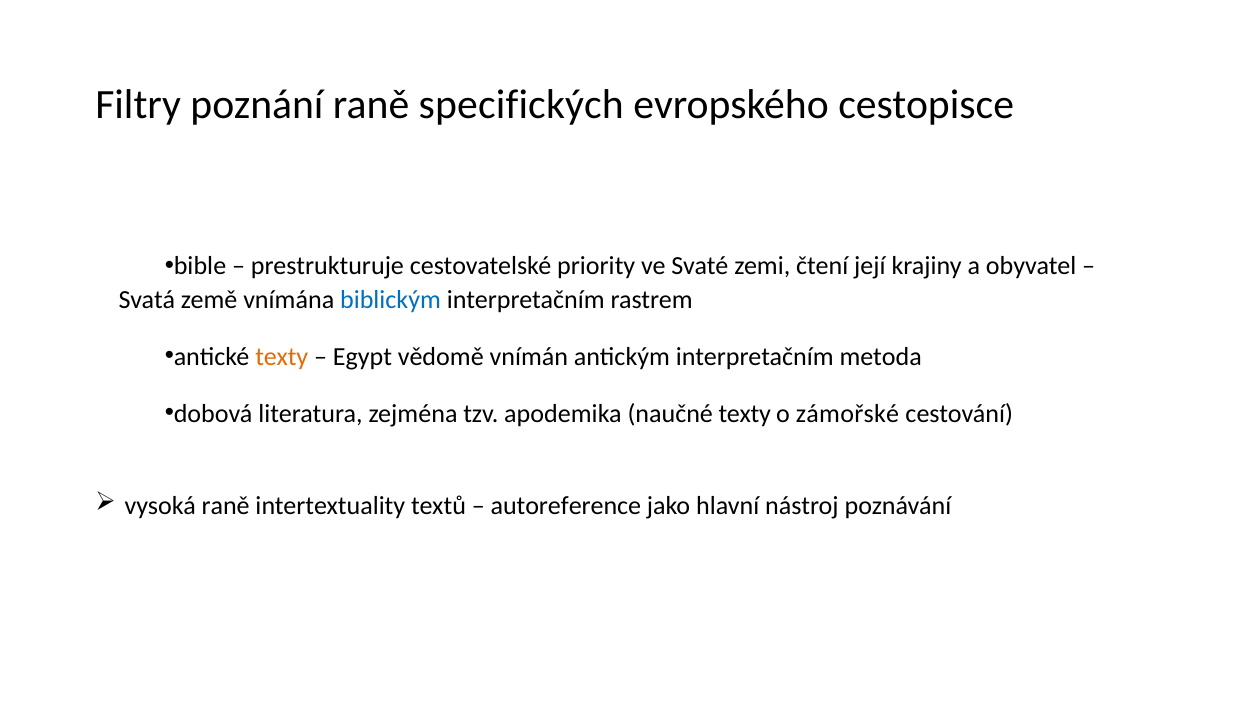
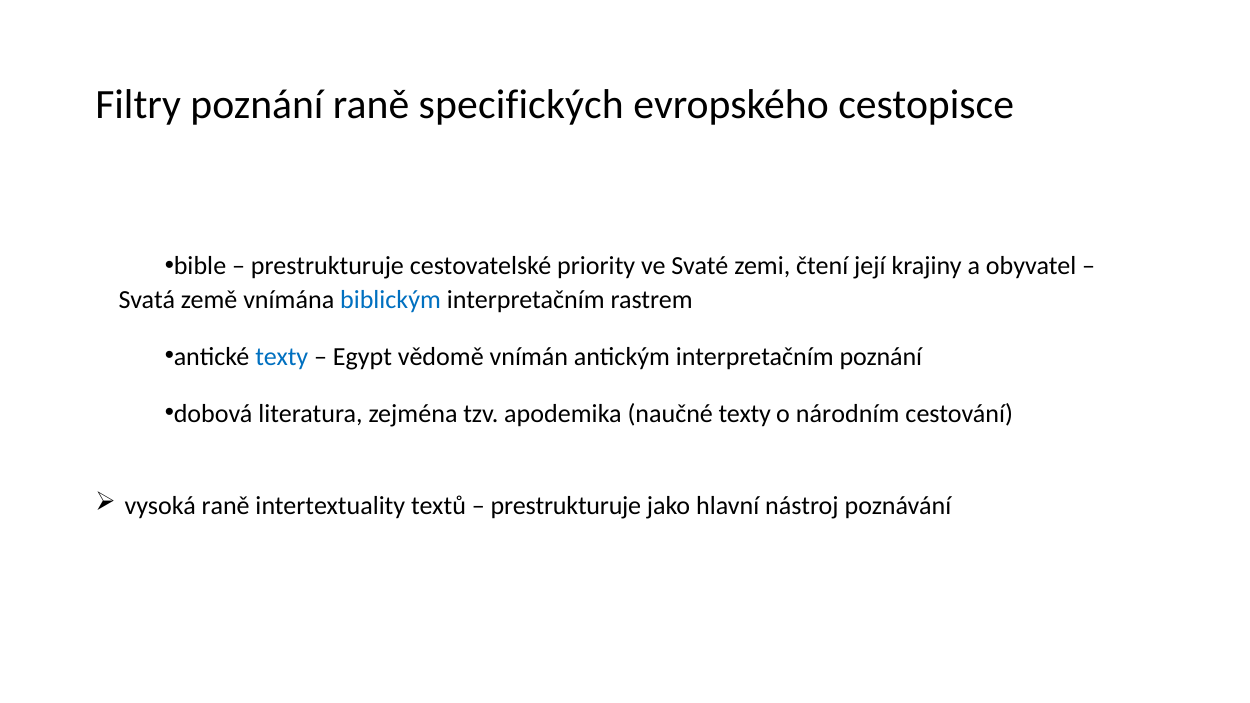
texty colour: orange -> blue (282, 357)
interpretačním metoda: metoda -> poznání (881, 357)
zámořské: zámořské -> národním (848, 414)
autoreference: autoreference -> prestrukturuje (566, 506)
